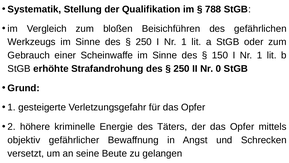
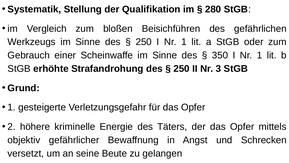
788: 788 -> 280 (213, 9)
150: 150 -> 350 (220, 55)
0: 0 -> 3 (218, 68)
